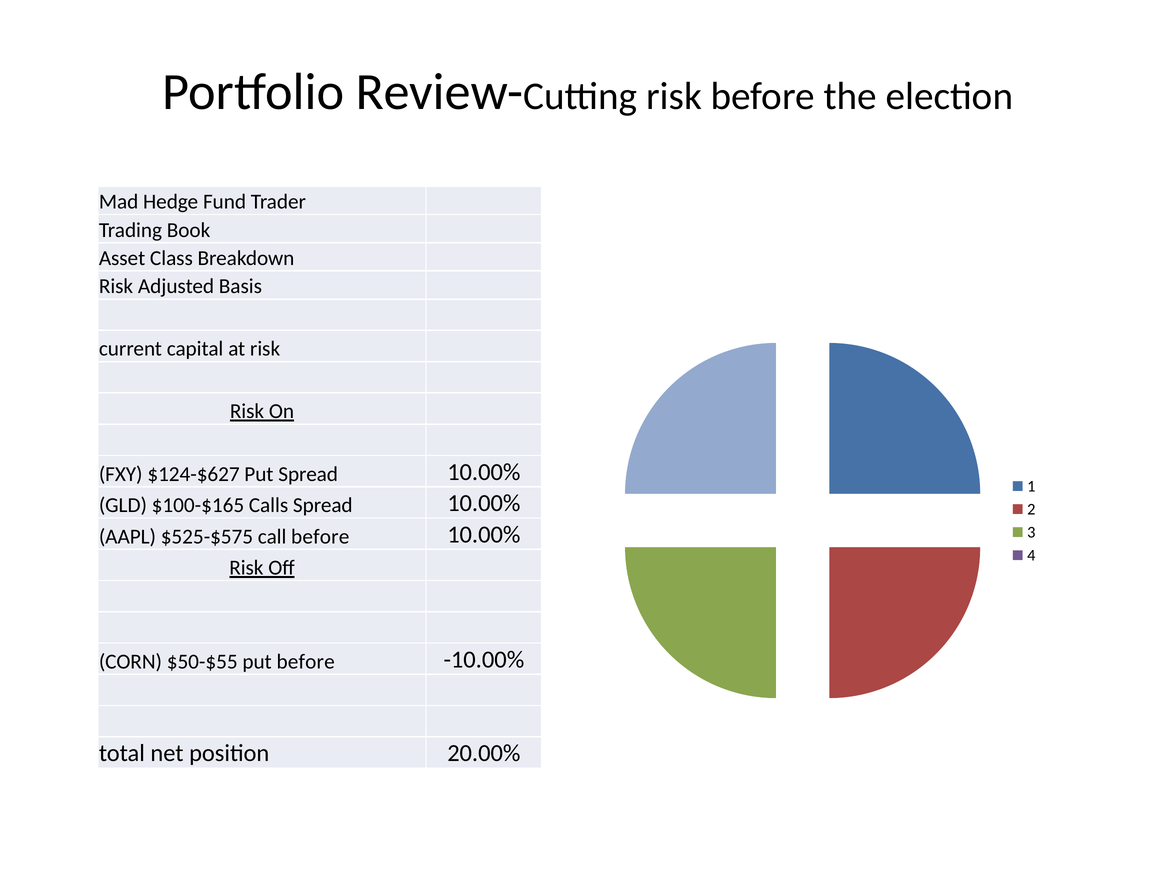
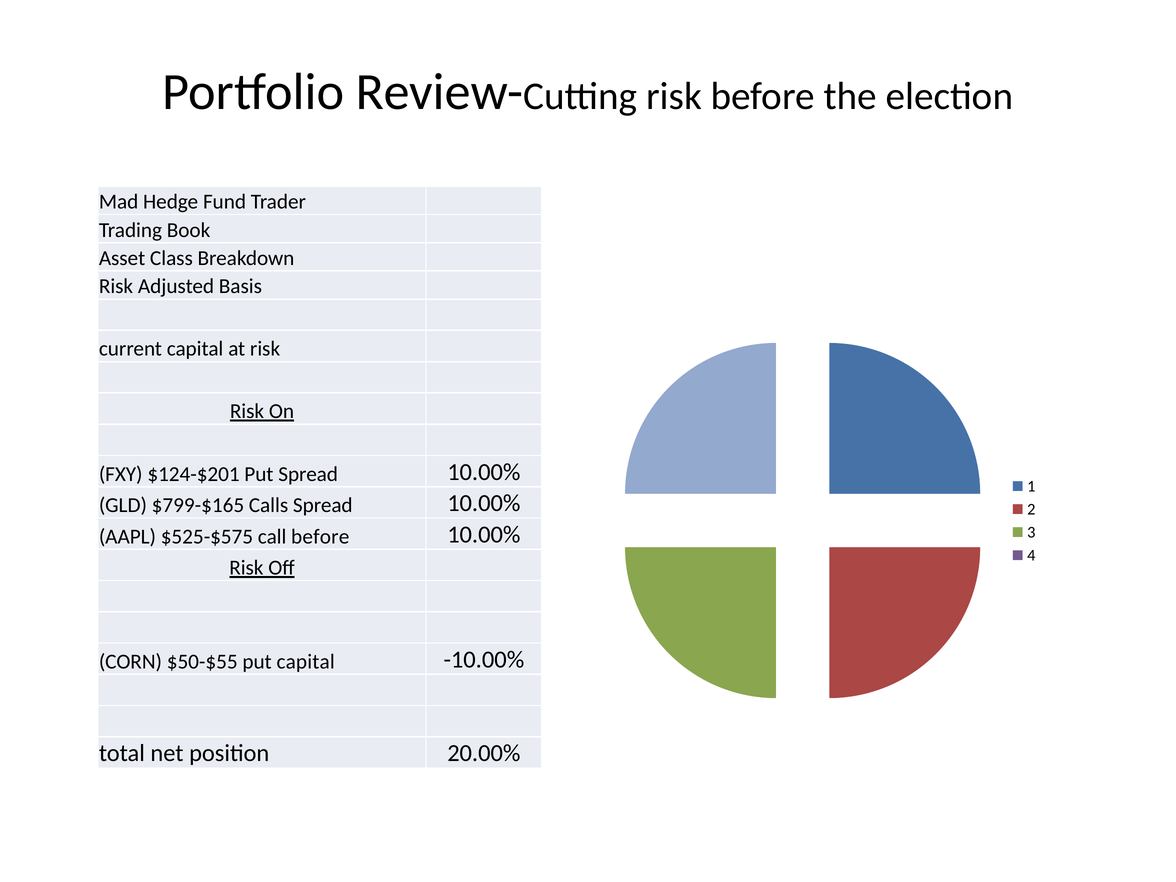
$124-$627: $124-$627 -> $124-$201 (194, 474)
$100-$165: $100-$165 -> $799-$165 (198, 505)
put before: before -> capital (306, 662)
